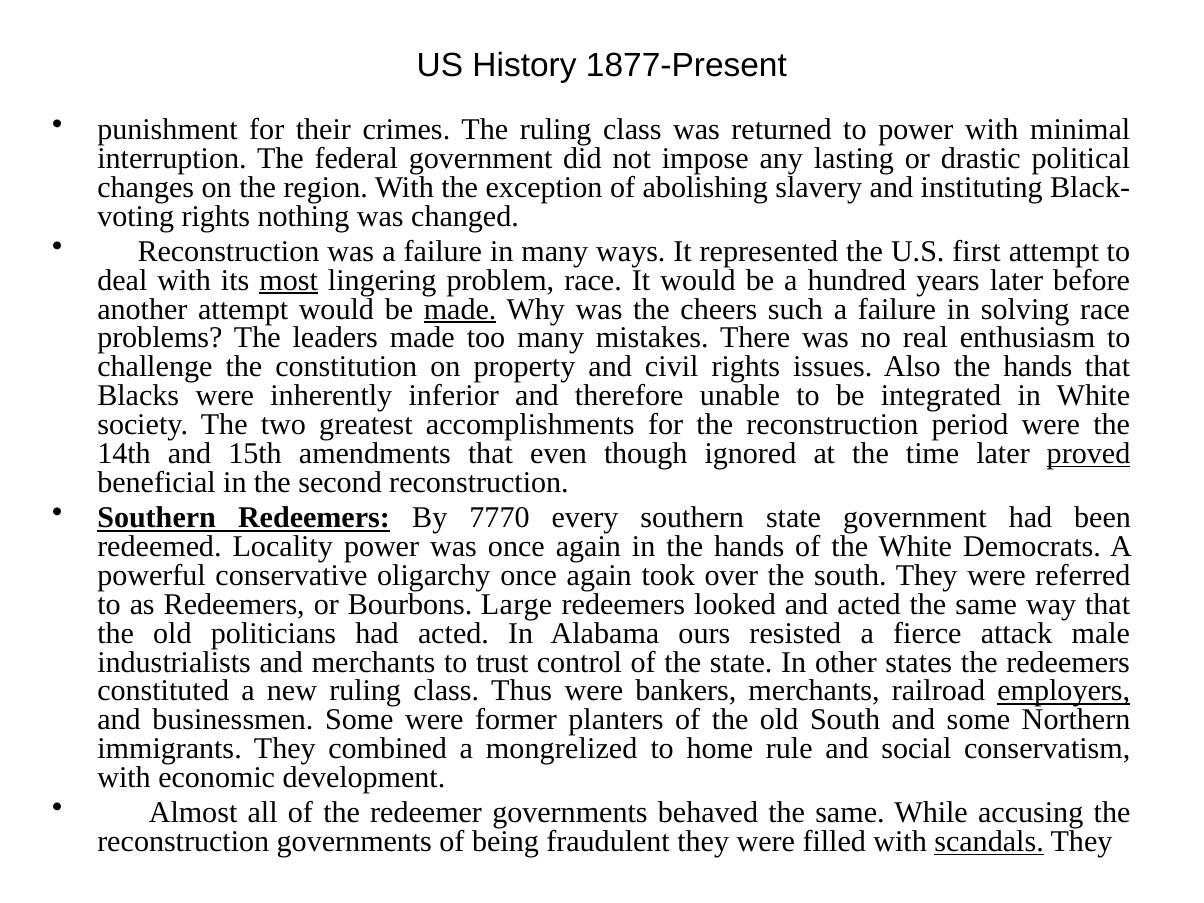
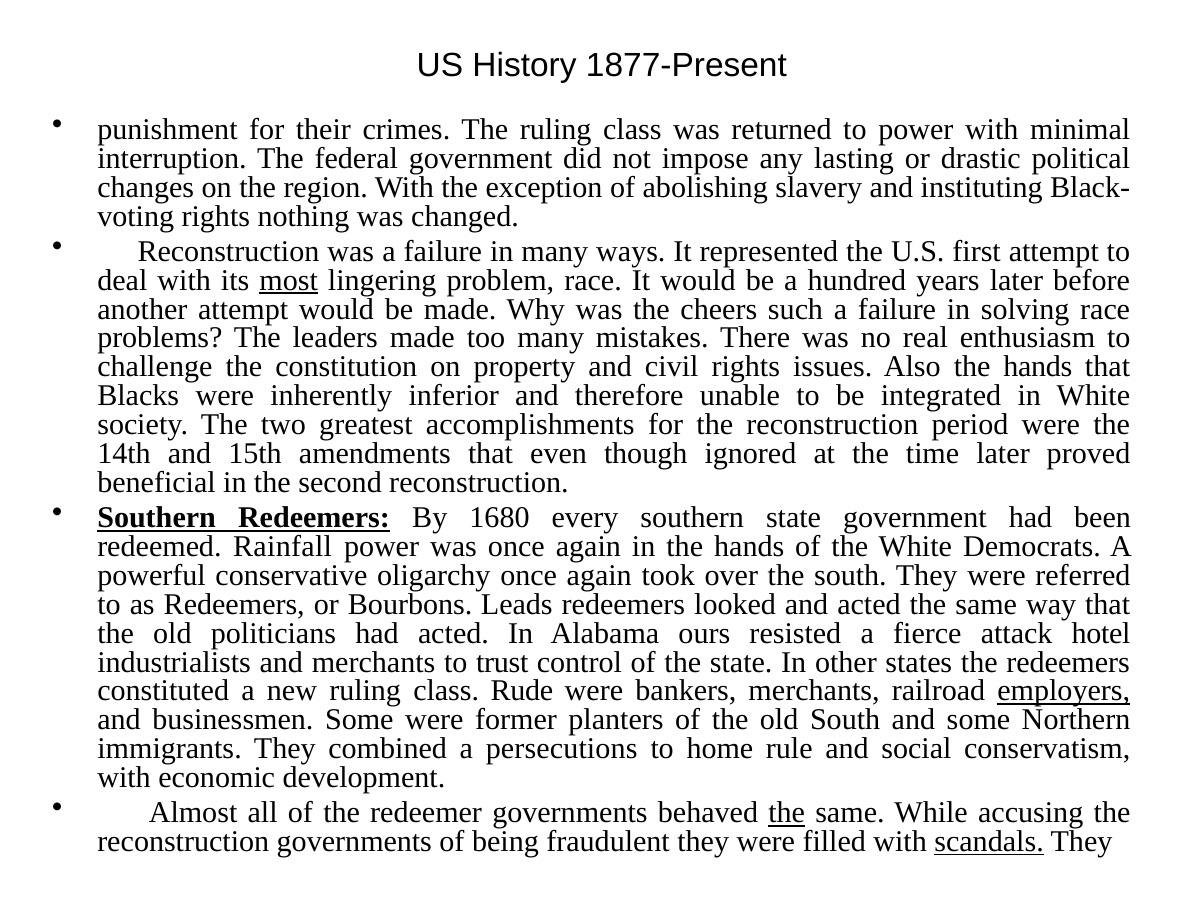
made underline: present -> none (460, 309)
proved underline: present -> none (1089, 454)
7770: 7770 -> 1680 (500, 518)
Locality: Locality -> Rainfall (283, 546)
Large: Large -> Leads (517, 604)
male: male -> hotel (1101, 633)
Thus: Thus -> Rude (522, 691)
mongrelized: mongrelized -> persecutions (562, 749)
the underline: none -> present (787, 813)
